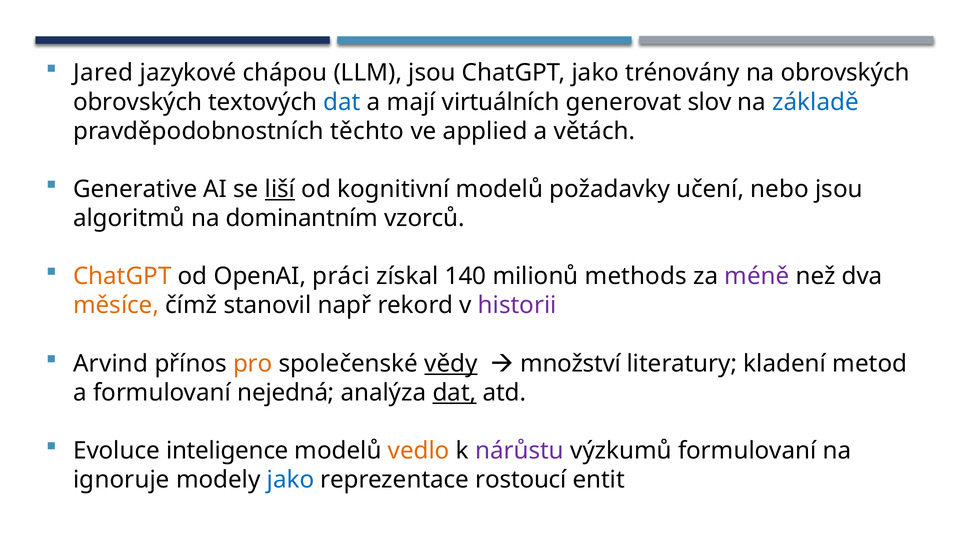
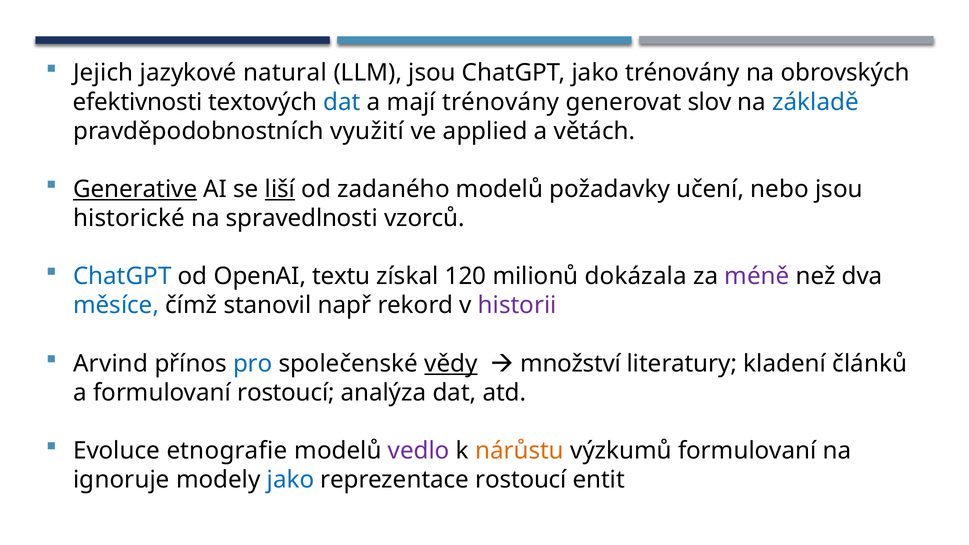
Jared: Jared -> Jejich (103, 73)
chápou: chápou -> natural (285, 73)
obrovských: obrovských -> efektivnosti (138, 102)
mají virtuálních: virtuálních -> trénovány (501, 102)
těchto: těchto -> využití (367, 131)
Generative underline: none -> present (135, 189)
kognitivní: kognitivní -> zadaného (393, 189)
algoritmů: algoritmů -> historické (129, 218)
dominantním: dominantním -> spravedlnosti (302, 218)
ChatGPT colour: orange -> blue (122, 276)
práci: práci -> textu (341, 276)
140: 140 -> 120 (466, 276)
methods: methods -> dokázala (636, 276)
měsíce colour: orange -> blue (116, 306)
pro colour: orange -> blue (253, 364)
metod: metod -> článků (870, 364)
formulovaní nejedná: nejedná -> rostoucí (286, 393)
dat underline: present -> none (454, 393)
inteligence: inteligence -> etnografie (227, 451)
vedlo colour: orange -> purple (419, 451)
nárůstu colour: purple -> orange (520, 451)
